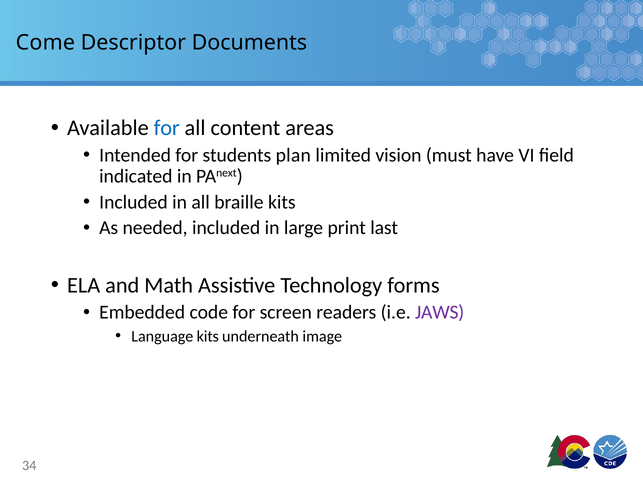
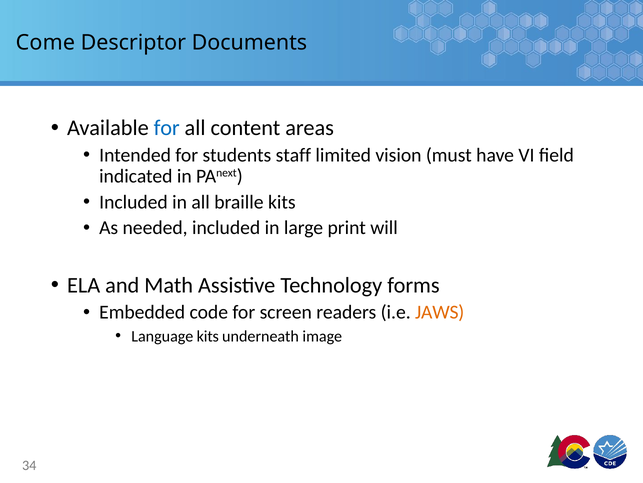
plan: plan -> staff (293, 155)
last: last -> will (384, 228)
JAWS colour: purple -> orange (440, 312)
